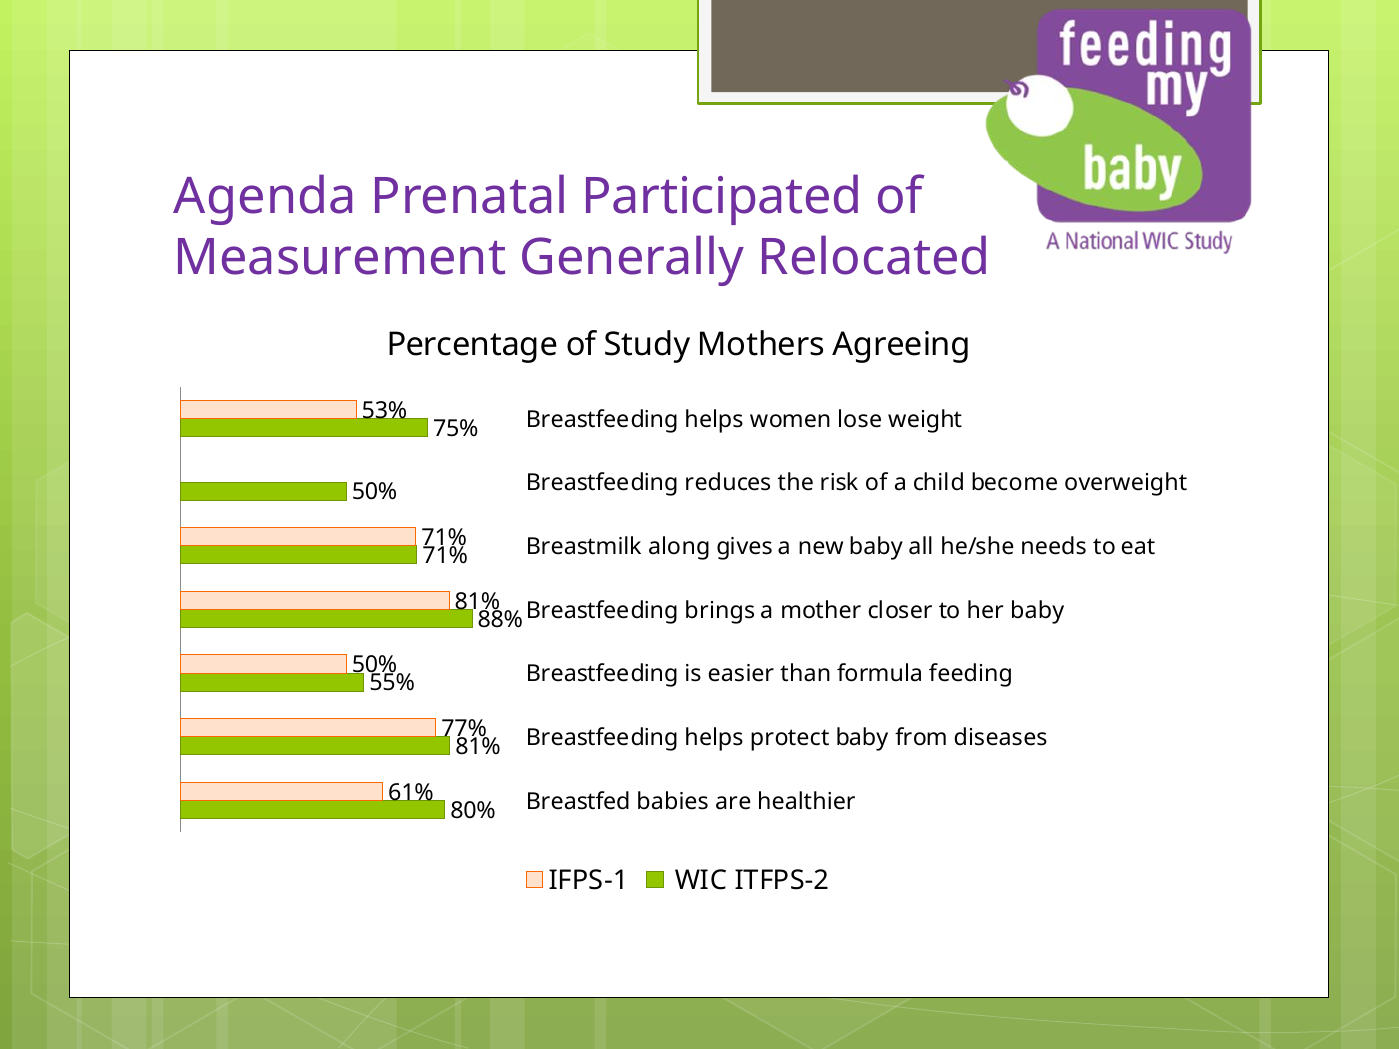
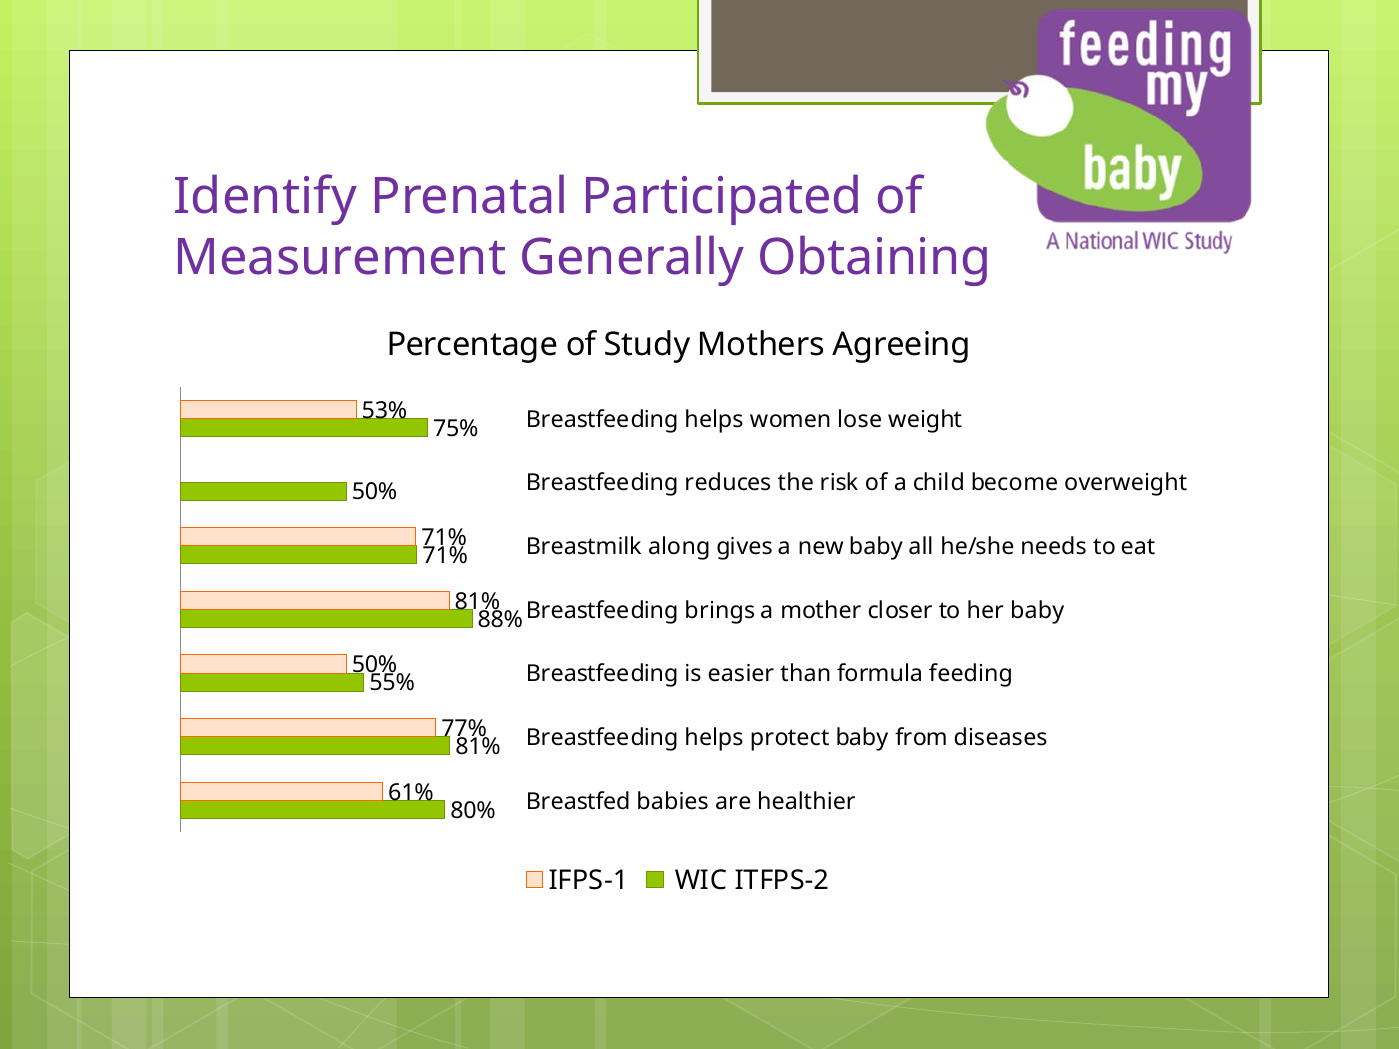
Agenda: Agenda -> Identify (265, 197)
Relocated: Relocated -> Obtaining (875, 258)
